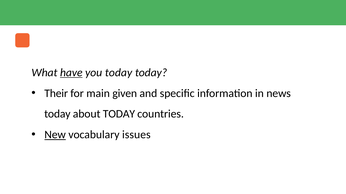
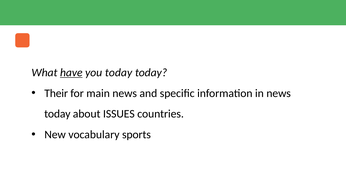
main given: given -> news (125, 94)
about TODAY: TODAY -> ISSUES (119, 114)
New underline: present -> none (55, 135)
issues: issues -> sports (136, 135)
